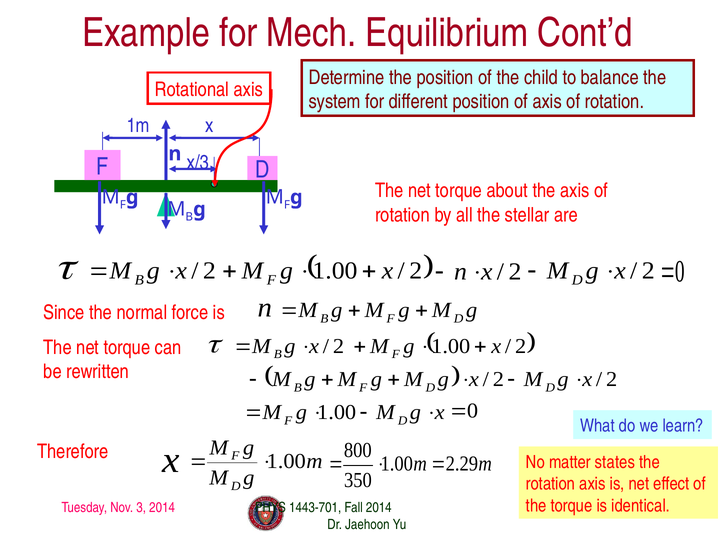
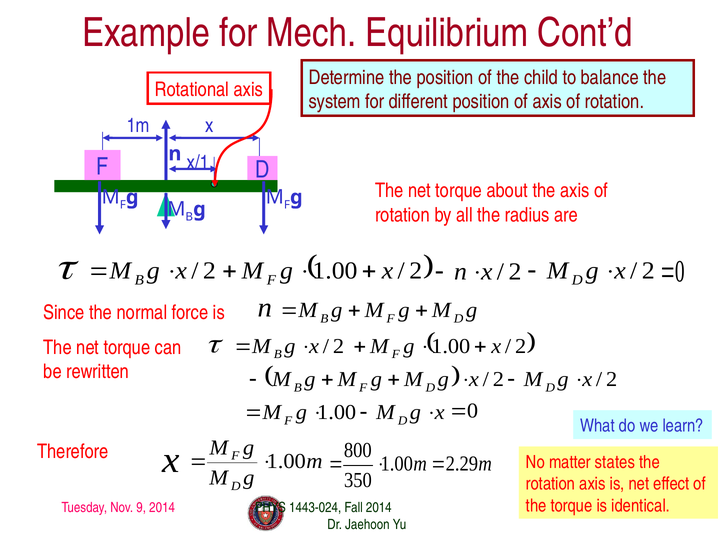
x/3: x/3 -> x/1 (198, 162)
stellar: stellar -> radius (527, 215)
3: 3 -> 9 (141, 508)
1443-701: 1443-701 -> 1443-024 (315, 508)
